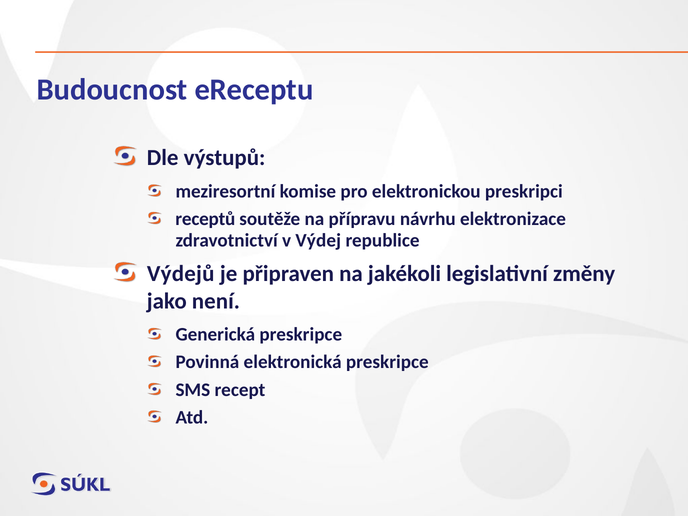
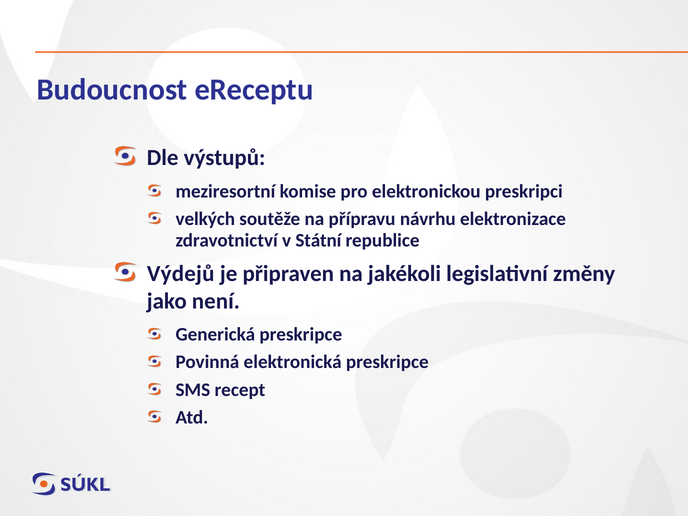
receptů: receptů -> velkých (205, 219)
Výdej: Výdej -> Státní (318, 241)
